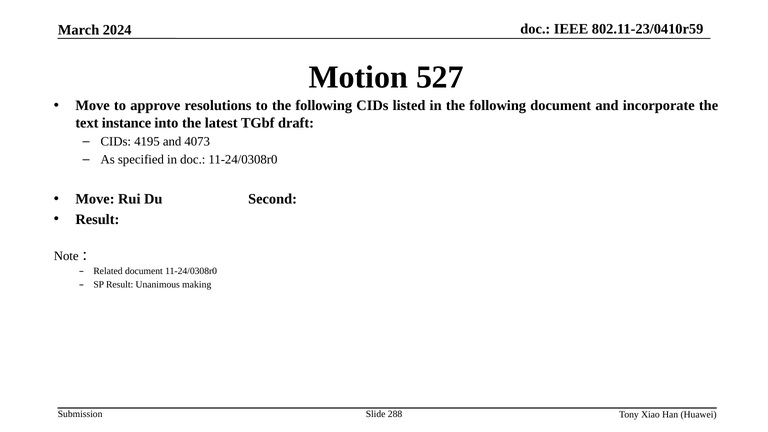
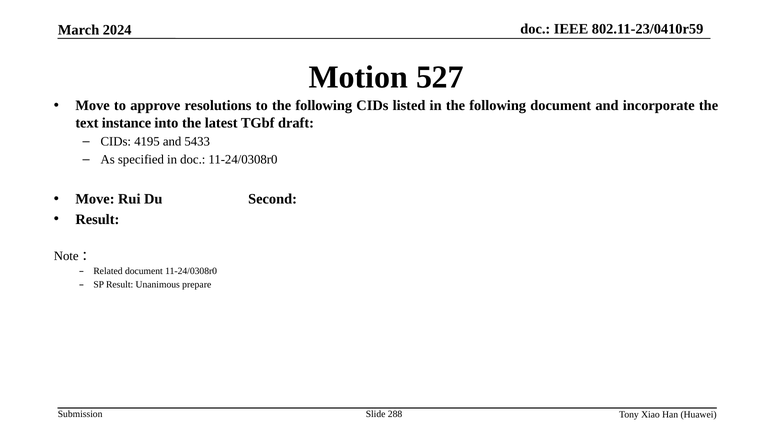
4073: 4073 -> 5433 (197, 142)
making: making -> prepare (197, 285)
